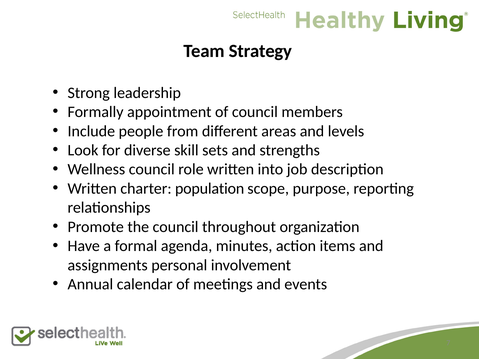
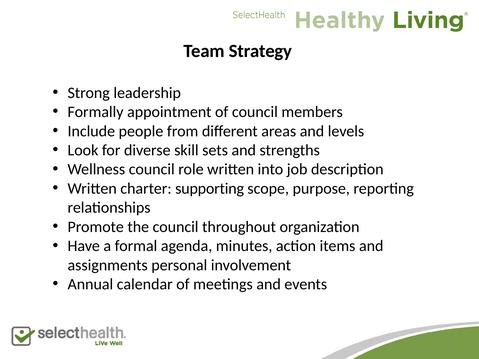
population: population -> supporting (210, 189)
